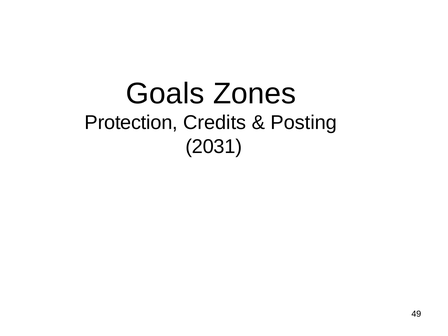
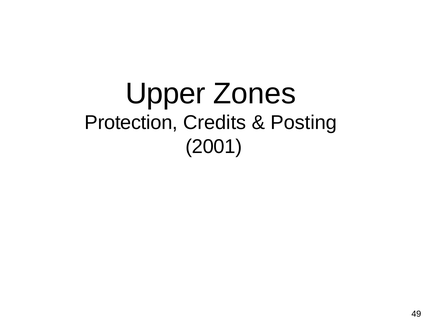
Goals: Goals -> Upper (165, 94)
2031: 2031 -> 2001 (214, 147)
